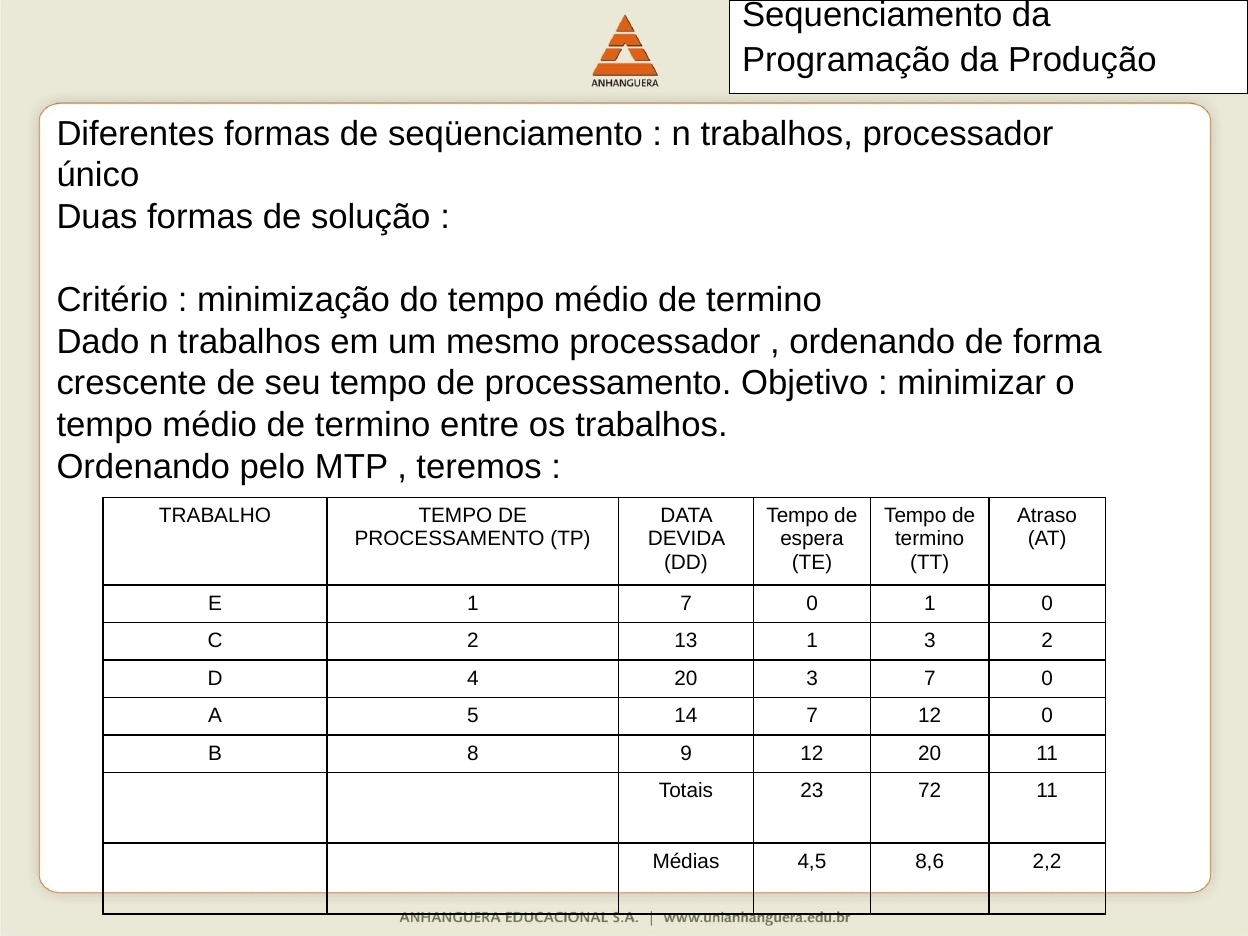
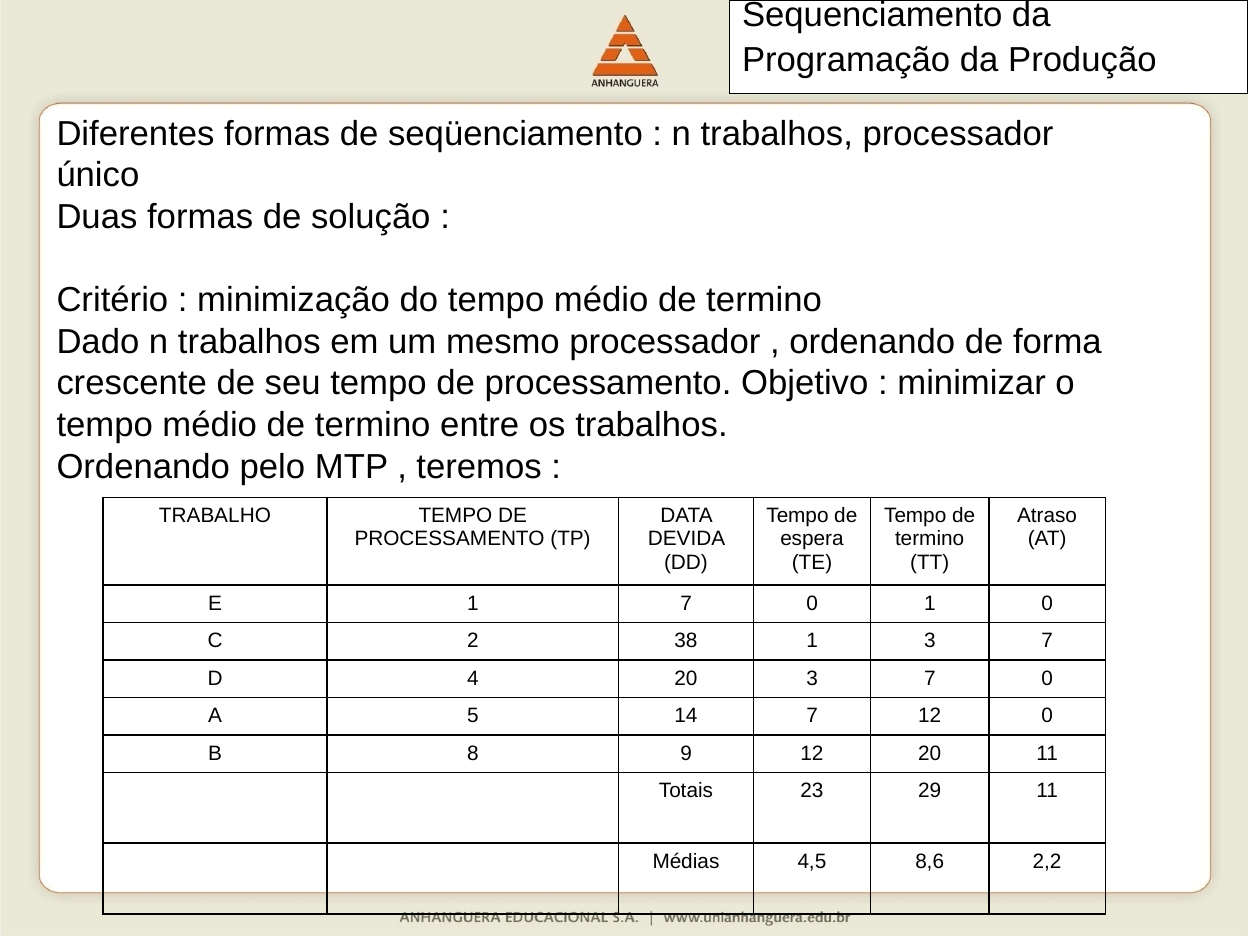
13: 13 -> 38 (686, 641)
1 3 2: 2 -> 7 (1047, 641)
72: 72 -> 29 (930, 791)
